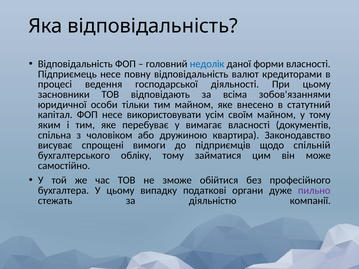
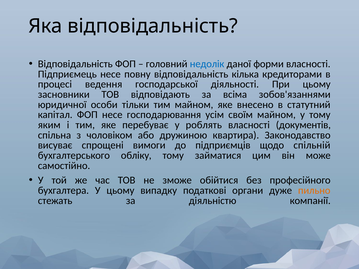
валют: валют -> кілька (245, 74)
використовувати: використовувати -> господарювання (164, 115)
вимагає: вимагає -> роблять (204, 125)
пильно colour: purple -> orange (314, 191)
